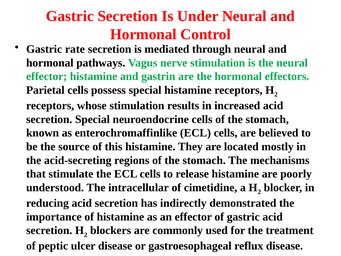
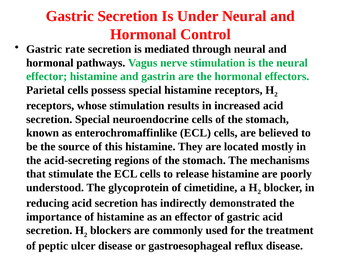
intracellular: intracellular -> glycoprotein (139, 187)
